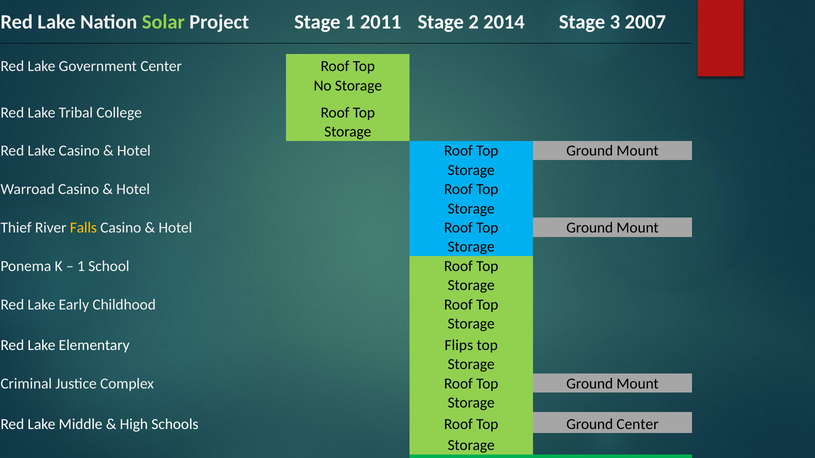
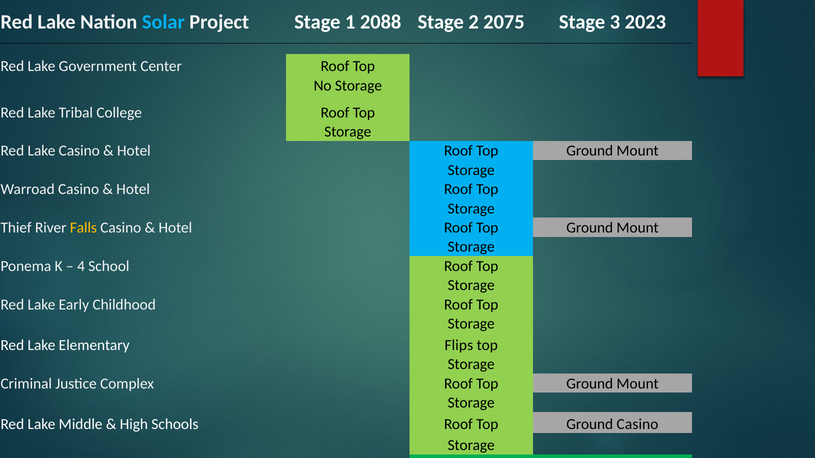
Solar colour: light green -> light blue (163, 22)
2011: 2011 -> 2088 (381, 22)
2014: 2014 -> 2075 (504, 22)
2007: 2007 -> 2023 (645, 22)
1: 1 -> 4 (81, 266)
Ground Center: Center -> Casino (637, 425)
